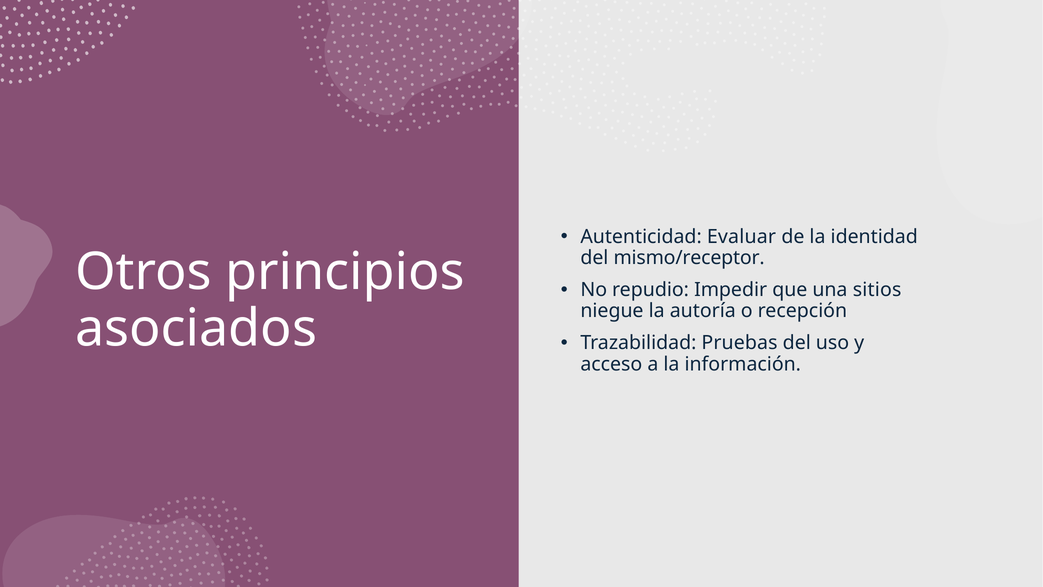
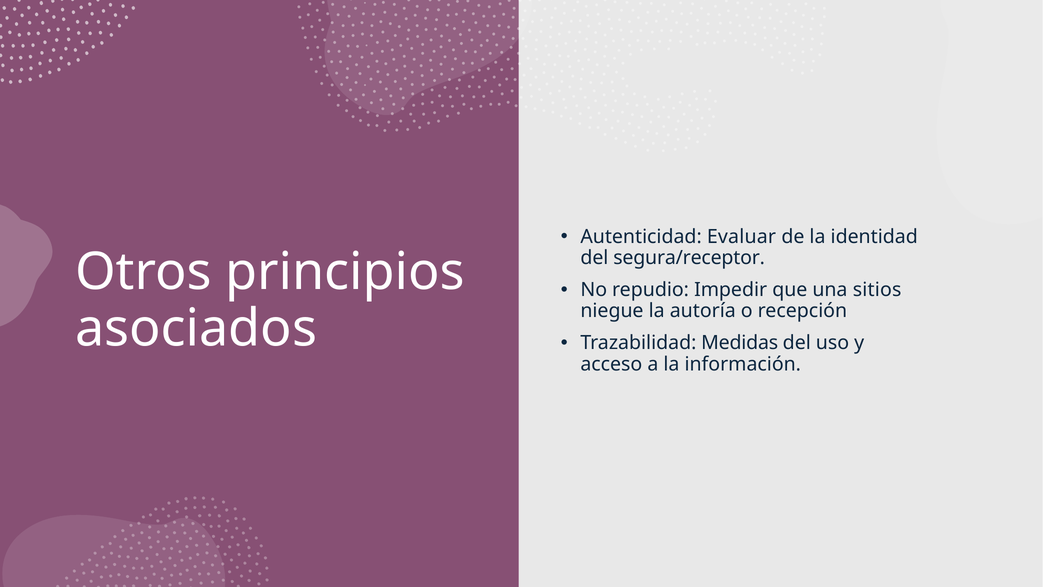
mismo/receptor: mismo/receptor -> segura/receptor (689, 258)
Pruebas: Pruebas -> Medidas (740, 343)
